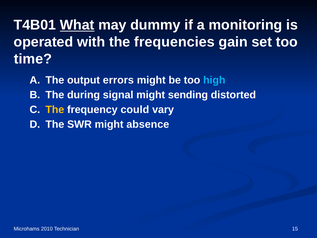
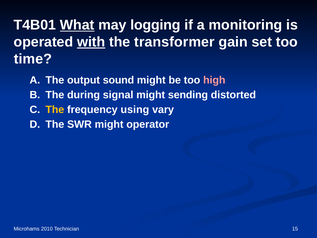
dummy: dummy -> logging (155, 25)
with underline: none -> present (91, 42)
frequencies: frequencies -> transformer (174, 42)
errors: errors -> sound (118, 80)
high colour: light blue -> pink (214, 80)
could: could -> using (135, 110)
absence: absence -> operator (148, 124)
